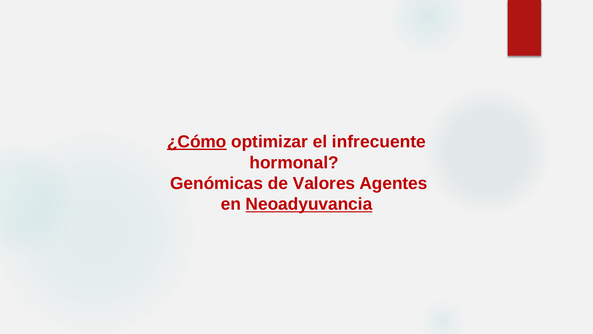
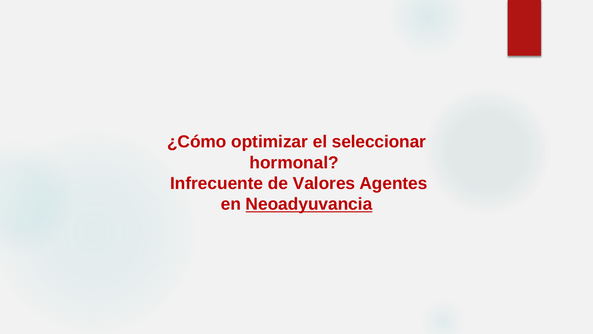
¿Cómo underline: present -> none (197, 142)
infrecuente: infrecuente -> seleccionar (379, 142)
Genómicas: Genómicas -> Infrecuente (217, 183)
